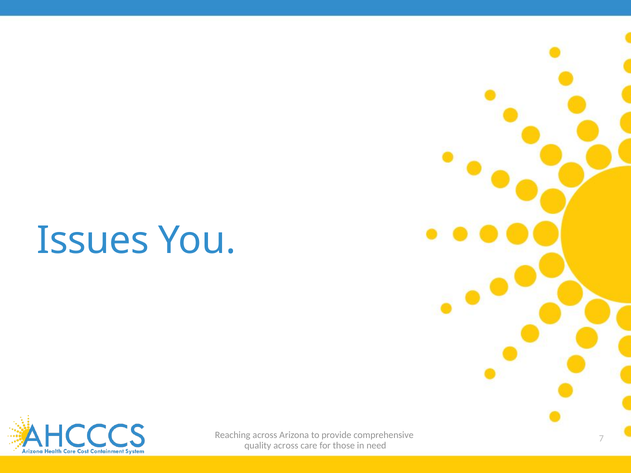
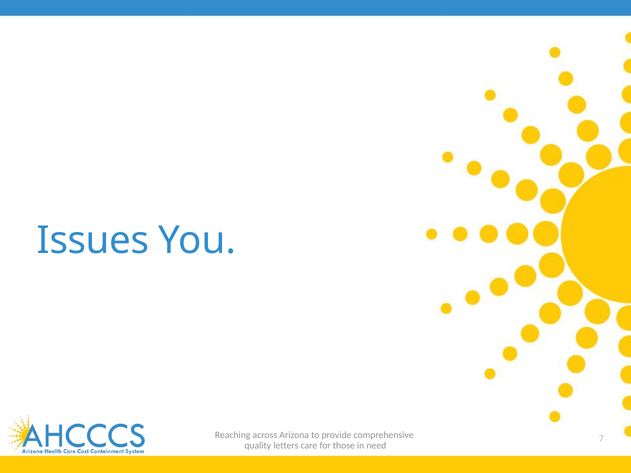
quality across: across -> letters (286, 446)
